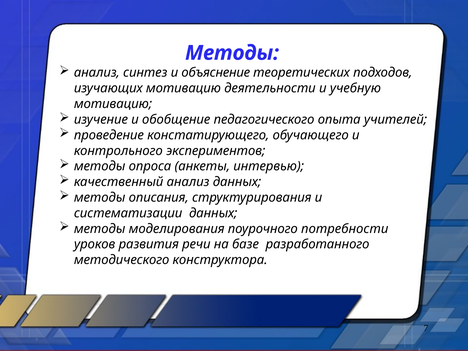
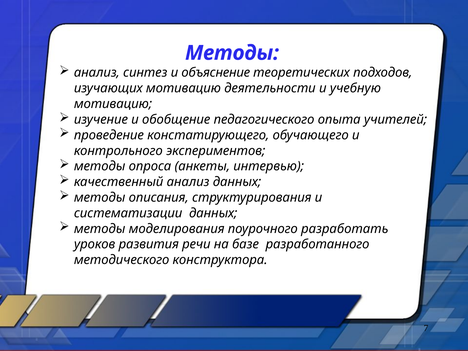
потребности: потребности -> разработать (345, 229)
